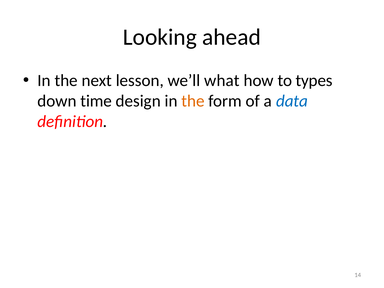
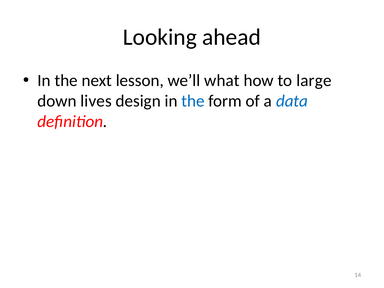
types: types -> large (314, 81)
time: time -> lives (96, 101)
the colour: orange -> blue (193, 101)
